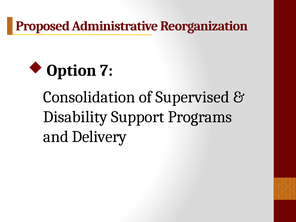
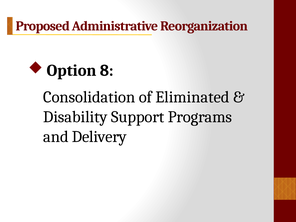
7: 7 -> 8 (107, 70)
Supervised: Supervised -> Eliminated (192, 97)
